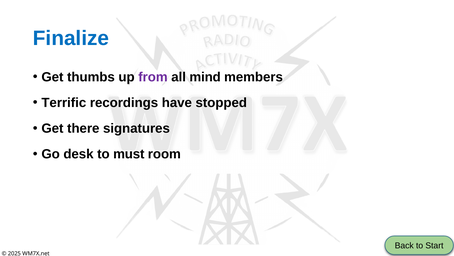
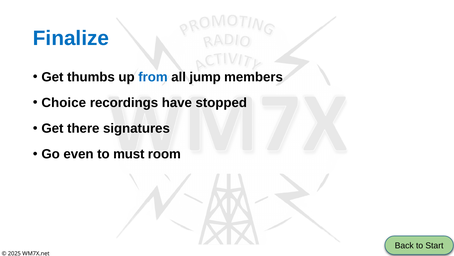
from colour: purple -> blue (153, 77)
mind: mind -> jump (205, 77)
Terrific: Terrific -> Choice (64, 103)
desk: desk -> even (78, 154)
